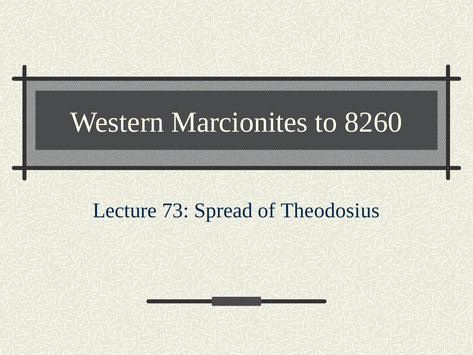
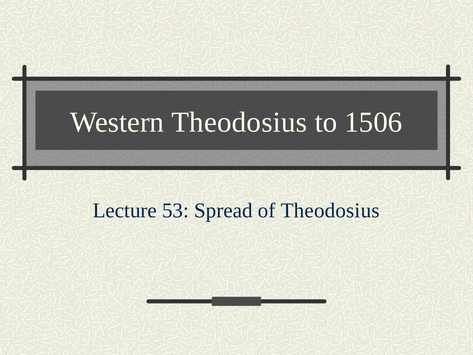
Western Marcionites: Marcionites -> Theodosius (239, 122)
8260: 8260 -> 1506 (373, 122)
73: 73 -> 53 (176, 210)
